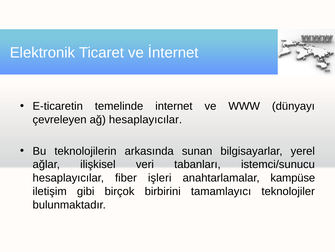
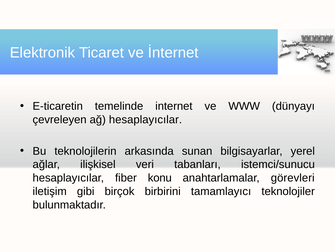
işleri: işleri -> konu (160, 177)
kampüse: kampüse -> görevleri (293, 177)
